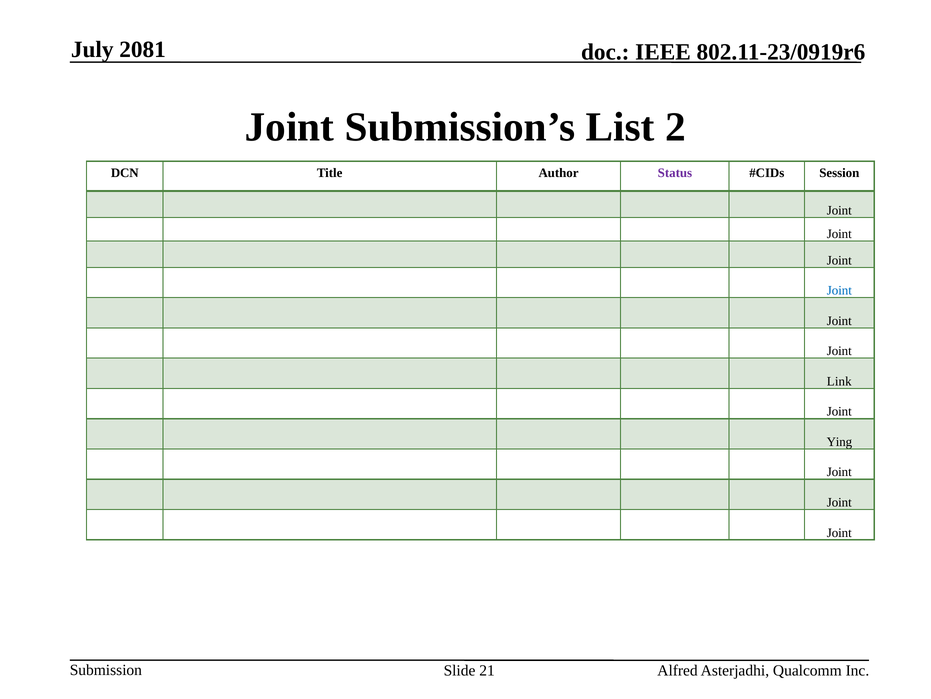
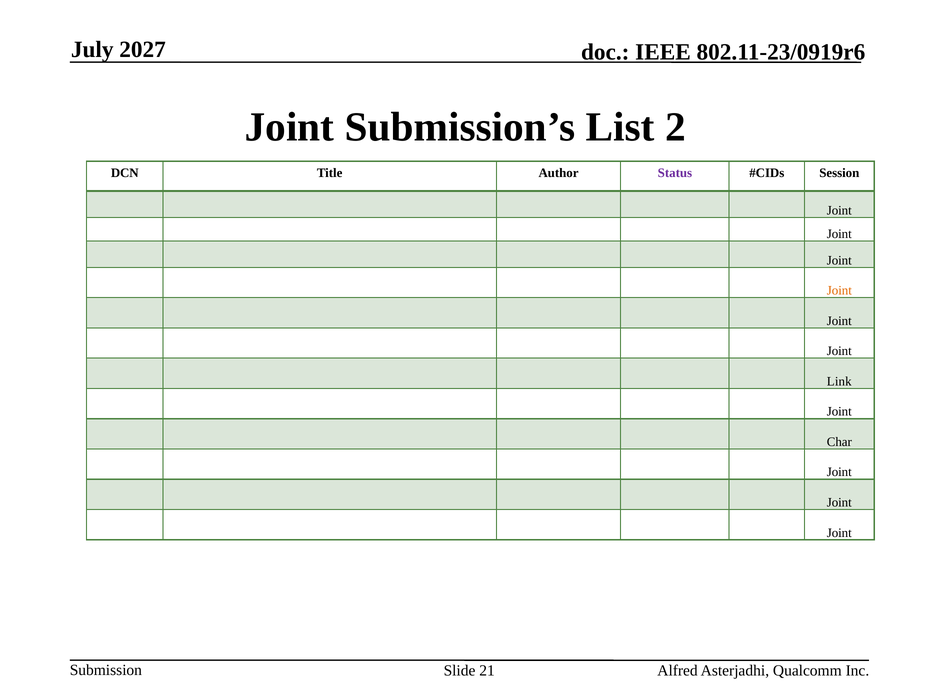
2081: 2081 -> 2027 (143, 49)
Joint colour: blue -> orange (839, 290)
Ying: Ying -> Char (839, 441)
